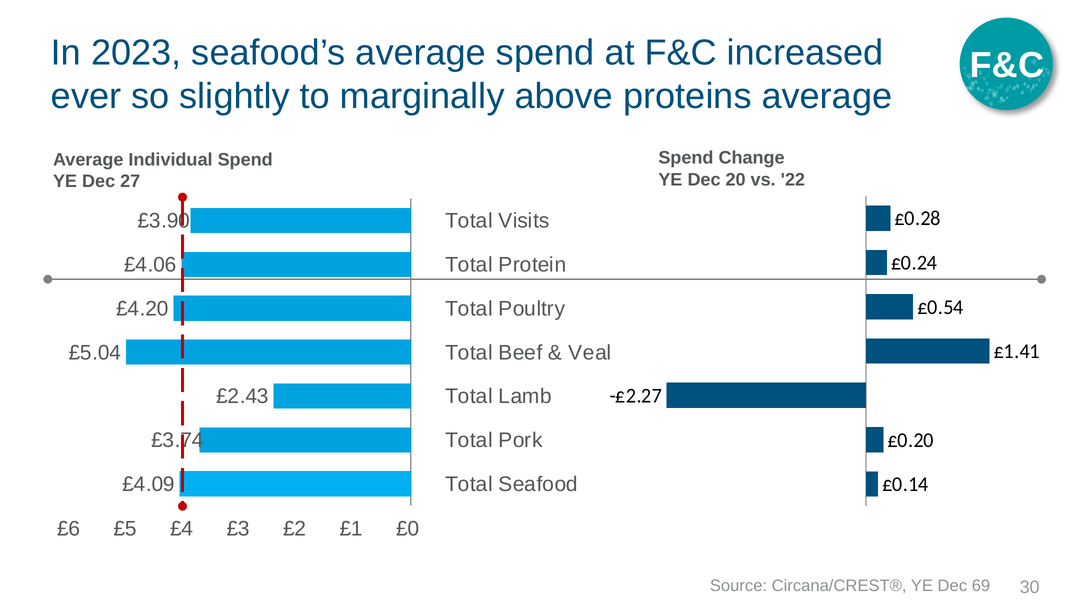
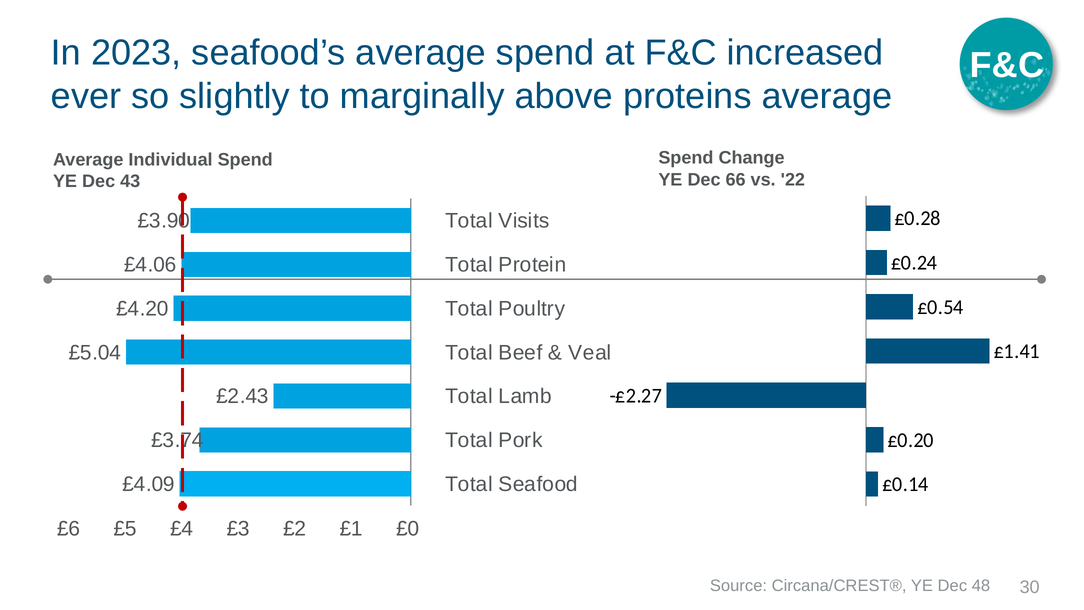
20: 20 -> 66 (736, 180)
27: 27 -> 43 (130, 181)
69: 69 -> 48 (981, 586)
